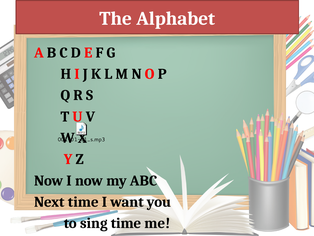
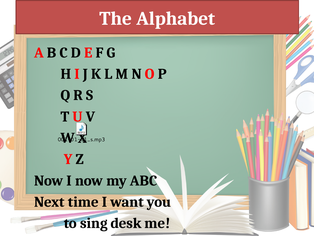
sing time: time -> desk (126, 223)
